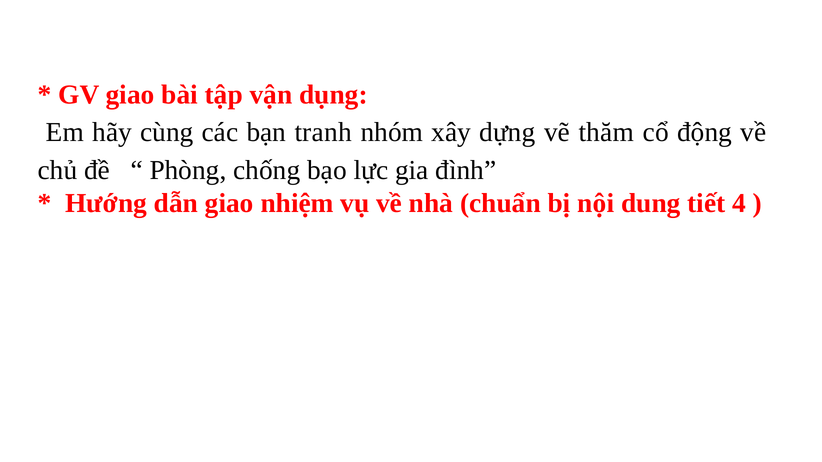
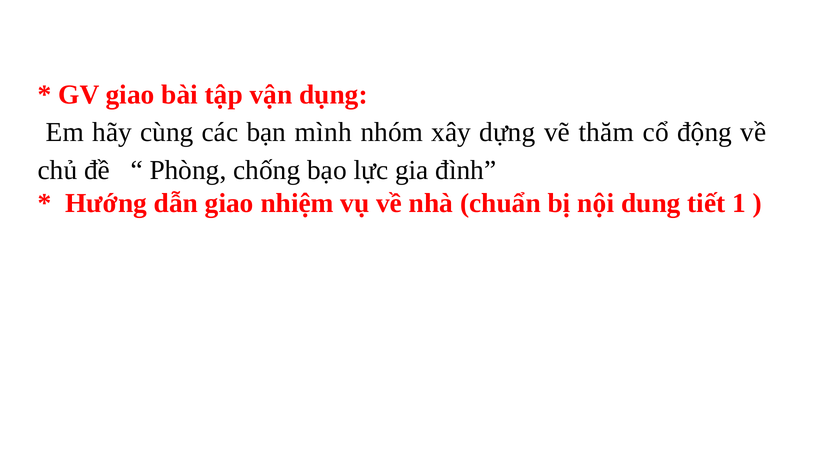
tranh: tranh -> mình (323, 133)
4: 4 -> 1 (739, 203)
